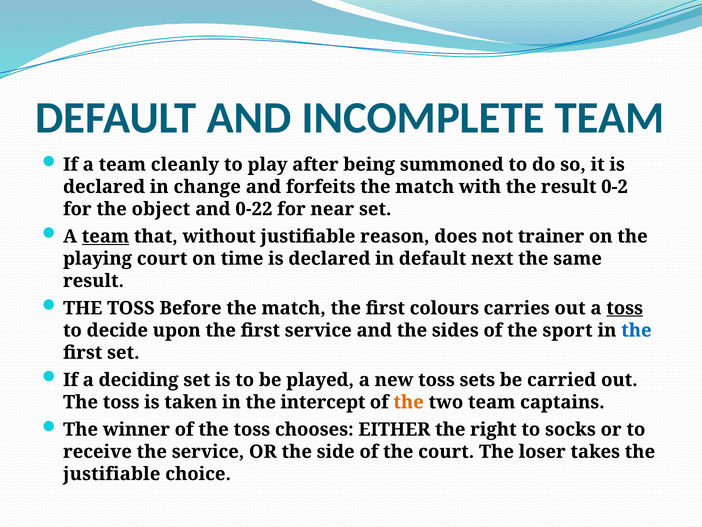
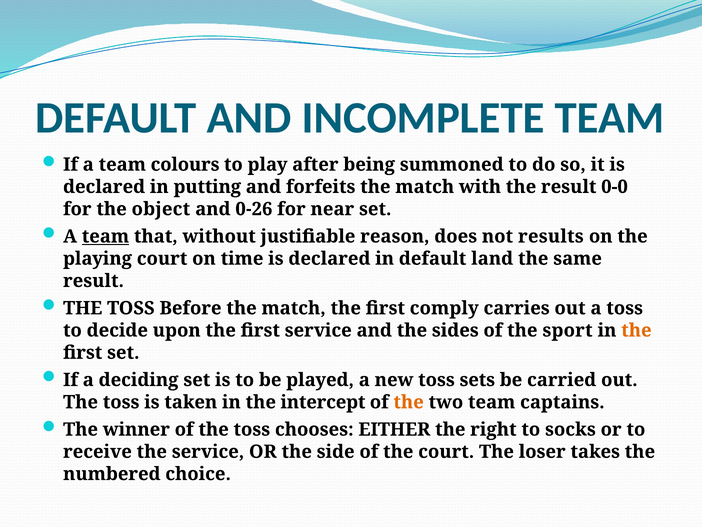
cleanly: cleanly -> colours (185, 164)
change: change -> putting (207, 187)
0-2: 0-2 -> 0-0 (615, 187)
0-22: 0-22 -> 0-26 (254, 209)
trainer: trainer -> results (551, 236)
next: next -> land (492, 258)
colours: colours -> comply (444, 308)
toss underline: present -> none (625, 308)
the colour: blue -> orange (636, 330)
justifiable: justifiable -> numbered (112, 474)
